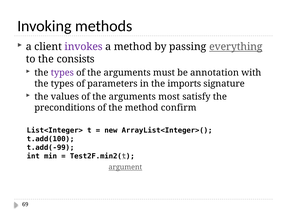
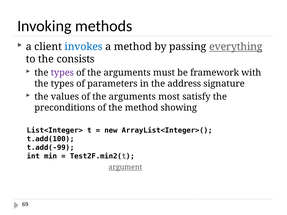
invokes colour: purple -> blue (84, 47)
annotation: annotation -> framework (215, 73)
imports: imports -> address (184, 84)
confirm: confirm -> showing (179, 108)
